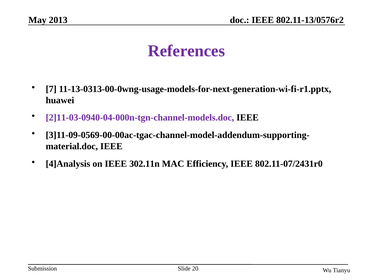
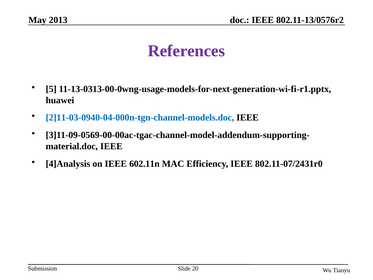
7: 7 -> 5 (51, 89)
2]11-03-0940-04-000n-tgn-channel-models.doc colour: purple -> blue (140, 118)
302.11n: 302.11n -> 602.11n (144, 164)
